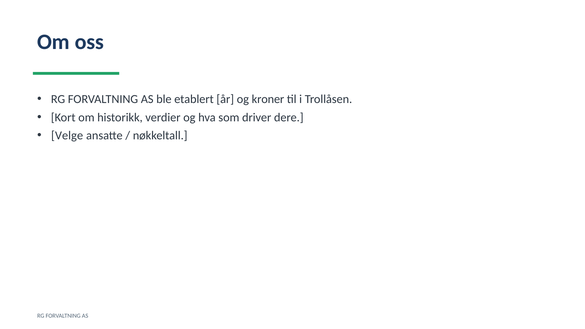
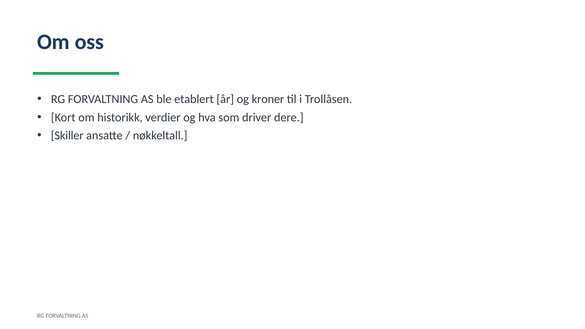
Velge: Velge -> Skiller (67, 136)
